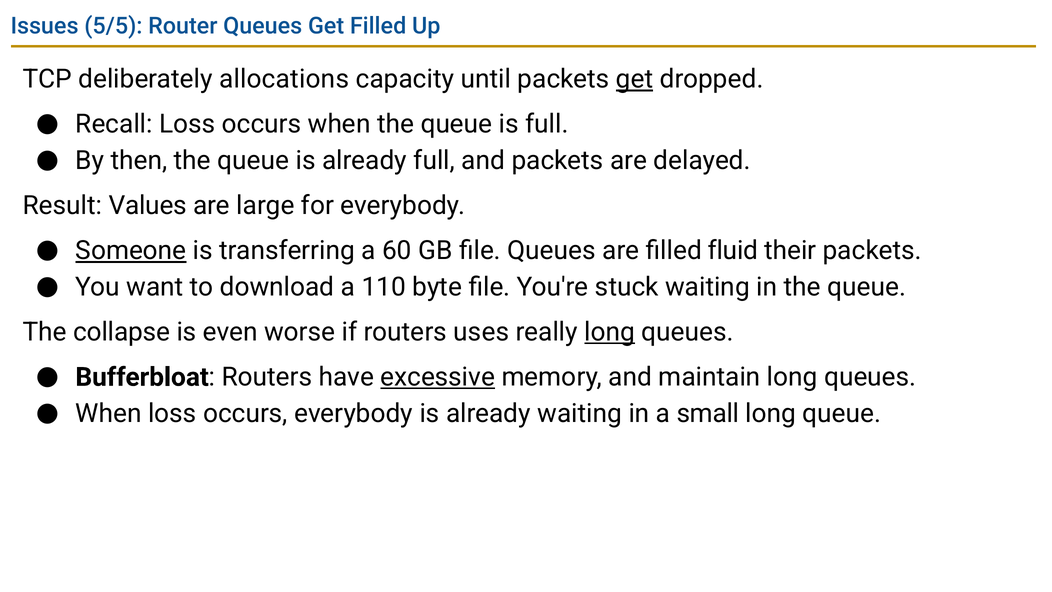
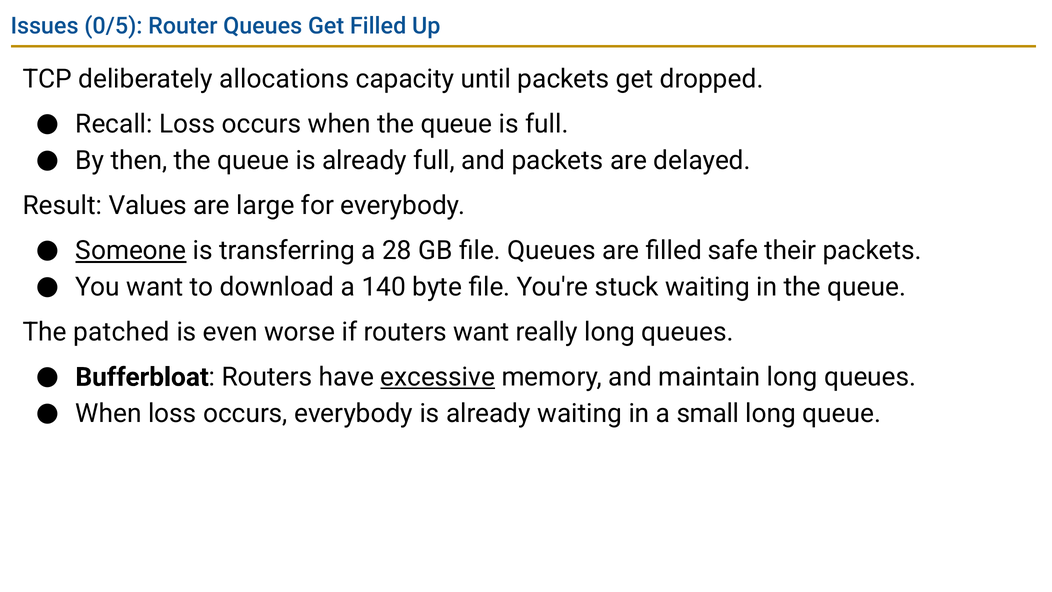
5/5: 5/5 -> 0/5 (113, 26)
get underline: present -> none (635, 79)
60: 60 -> 28 (397, 251)
fluid: fluid -> safe (733, 251)
110: 110 -> 140 (384, 287)
collapse: collapse -> patched (121, 332)
routers uses: uses -> want (481, 332)
long underline: present -> none (610, 332)
